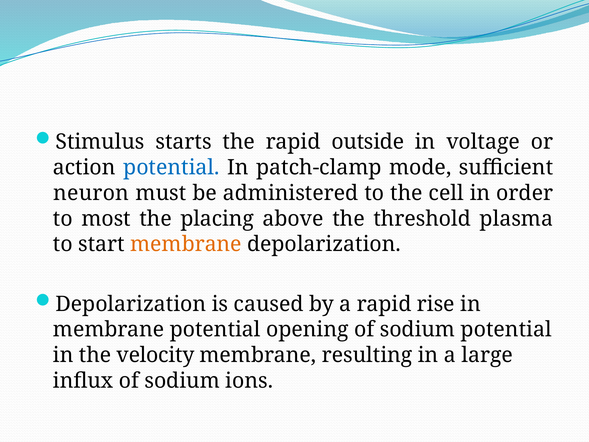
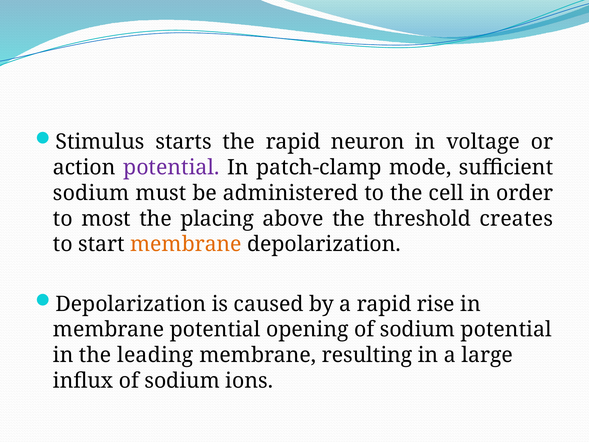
outside: outside -> neuron (368, 142)
potential colour: blue -> purple (171, 167)
neuron: neuron -> sodium (91, 193)
plasma: plasma -> creates (516, 219)
velocity: velocity -> leading (155, 355)
